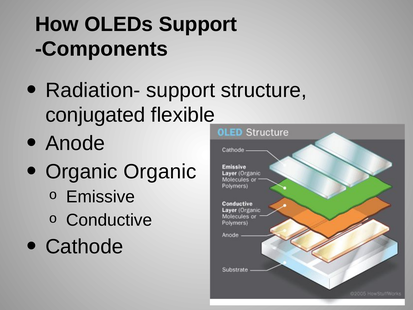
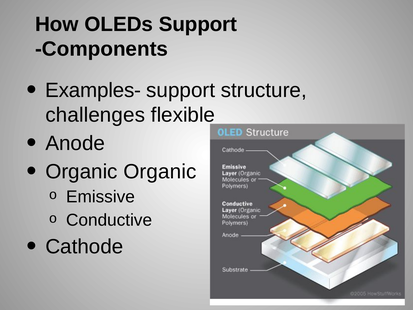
Radiation-: Radiation- -> Examples- (93, 90)
conjugated: conjugated -> challenges (95, 115)
